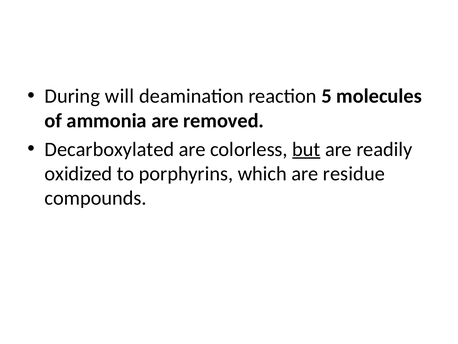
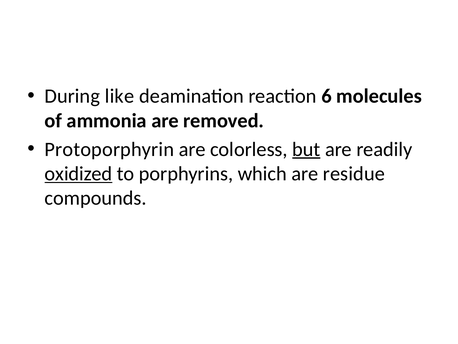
will: will -> like (120, 96)
5: 5 -> 6 (327, 96)
Decarboxylated: Decarboxylated -> Protoporphyrin (109, 149)
oxidized underline: none -> present (79, 174)
